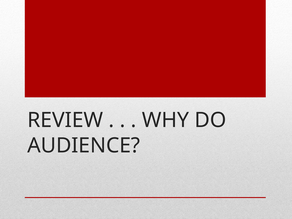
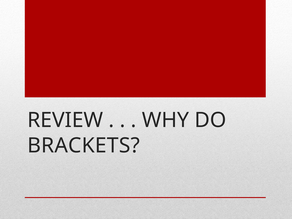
AUDIENCE: AUDIENCE -> BRACKETS (84, 146)
